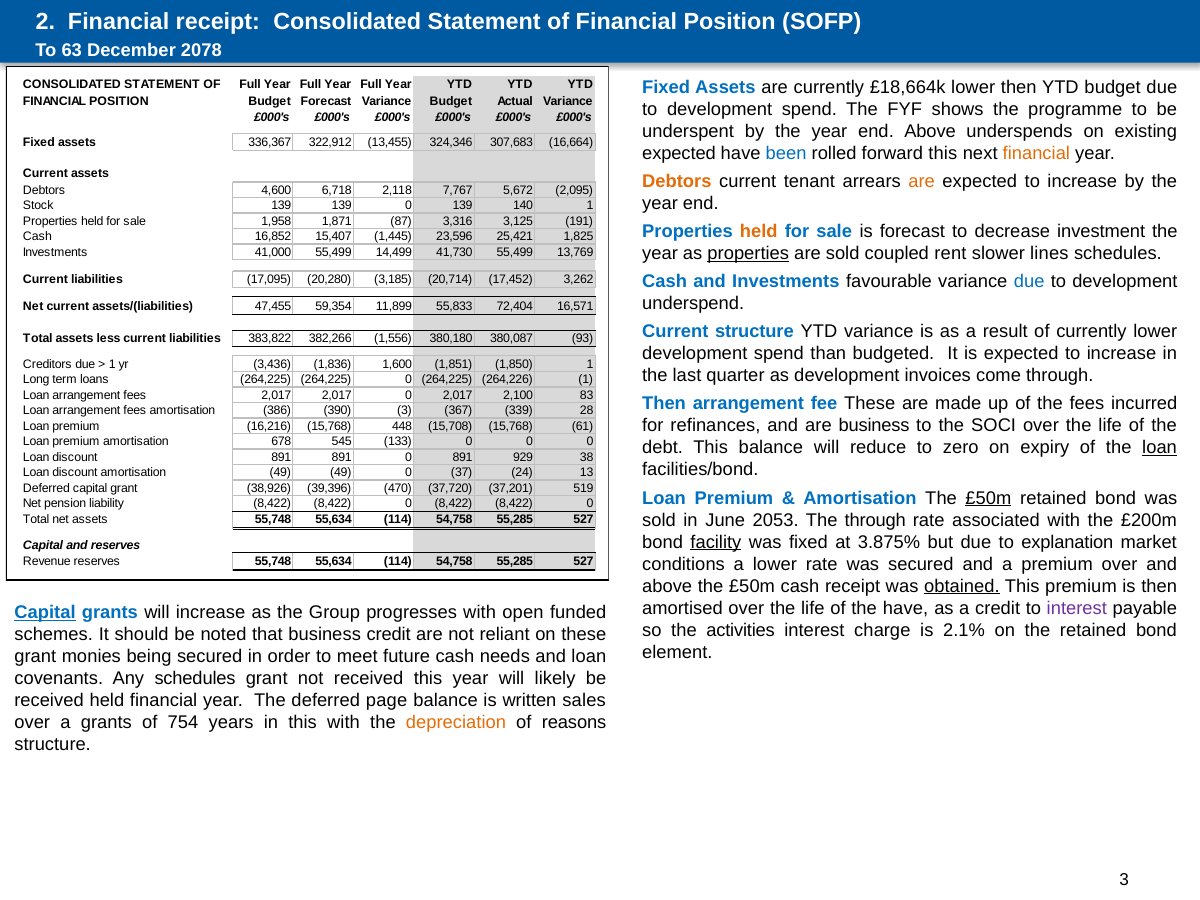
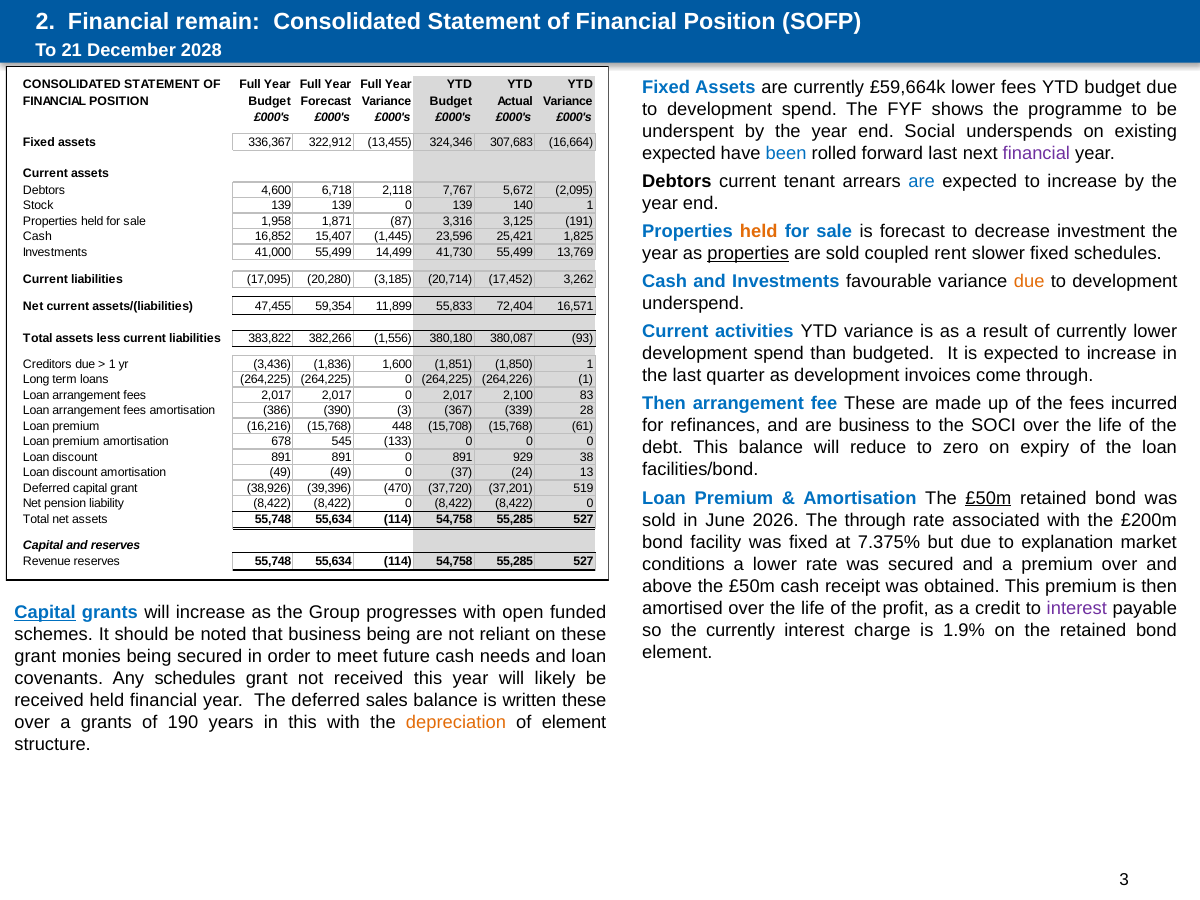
Financial receipt: receipt -> remain (218, 22)
63: 63 -> 21 (72, 50)
2078: 2078 -> 2028 (201, 50)
£18,664k: £18,664k -> £59,664k (908, 88)
lower then: then -> fees (1019, 88)
end Above: Above -> Social (930, 132)
forward this: this -> last (943, 154)
financial colour: orange -> purple (1036, 154)
Debtors colour: orange -> black (677, 182)
are colour: orange -> blue (922, 182)
slower lines: lines -> fixed (1050, 254)
due colour: blue -> orange (1029, 282)
Current structure: structure -> activities (754, 332)
loan underline: present -> none (1160, 448)
2053: 2053 -> 2026 (776, 520)
facility underline: present -> none (716, 542)
3.875%: 3.875% -> 7.375% (889, 542)
obtained underline: present -> none (962, 586)
the have: have -> profit (906, 608)
the activities: activities -> currently (741, 630)
2.1%: 2.1% -> 1.9% (964, 630)
business credit: credit -> being (389, 635)
page: page -> sales (387, 701)
written sales: sales -> these (584, 701)
754: 754 -> 190 (183, 723)
of reasons: reasons -> element (574, 723)
